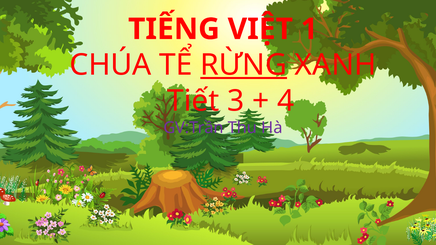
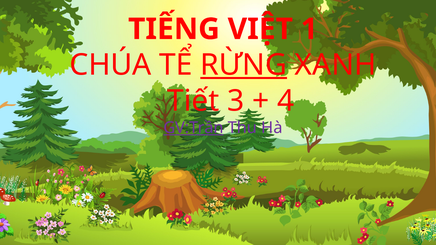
GV:Trần underline: none -> present (194, 128)
